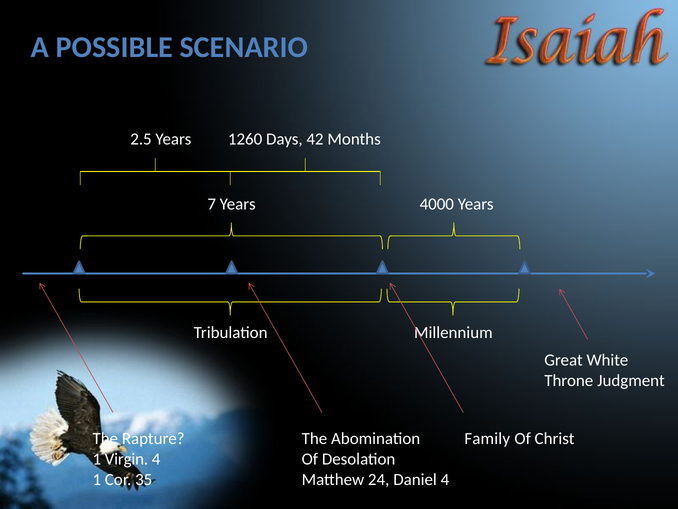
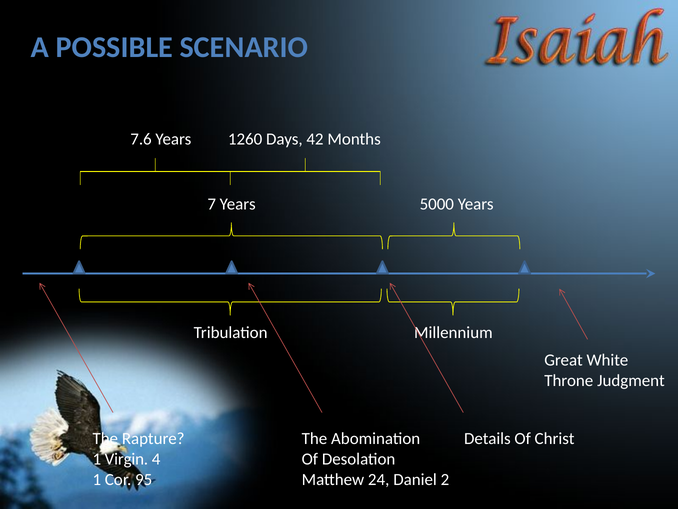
2.5: 2.5 -> 7.6 (141, 139)
4000: 4000 -> 5000 (437, 204)
Family: Family -> Details (487, 438)
35: 35 -> 95 (144, 479)
Daniel 4: 4 -> 2 (445, 479)
